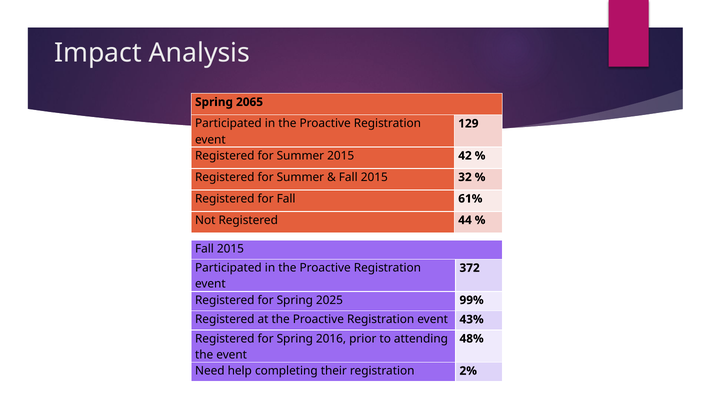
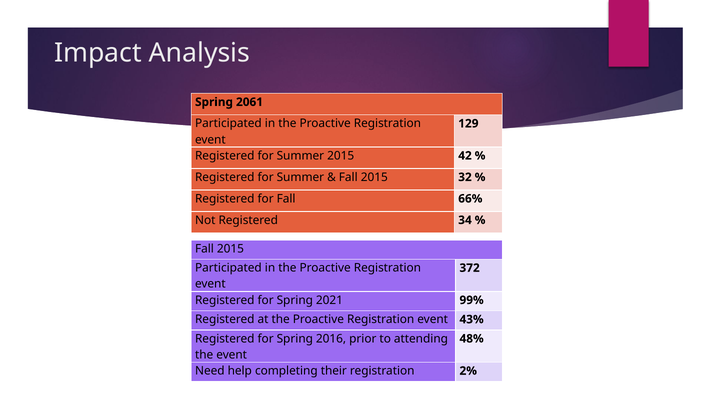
2065: 2065 -> 2061 (250, 102)
61%: 61% -> 66% (470, 199)
44: 44 -> 34 (465, 220)
2025: 2025 -> 2021 (329, 300)
